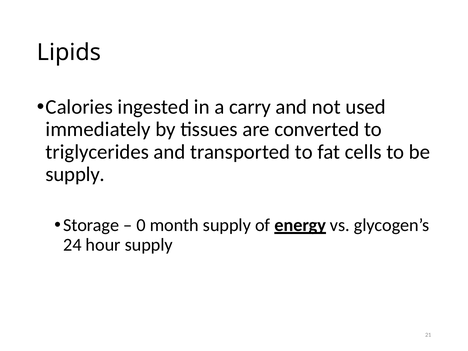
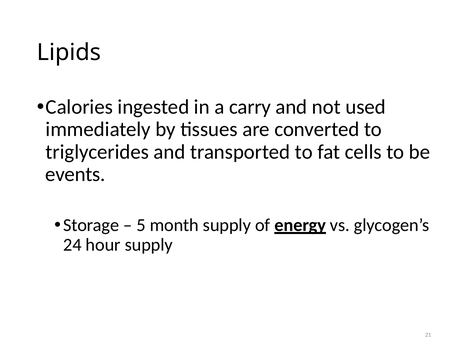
supply: supply -> events (75, 174)
0: 0 -> 5 (141, 225)
